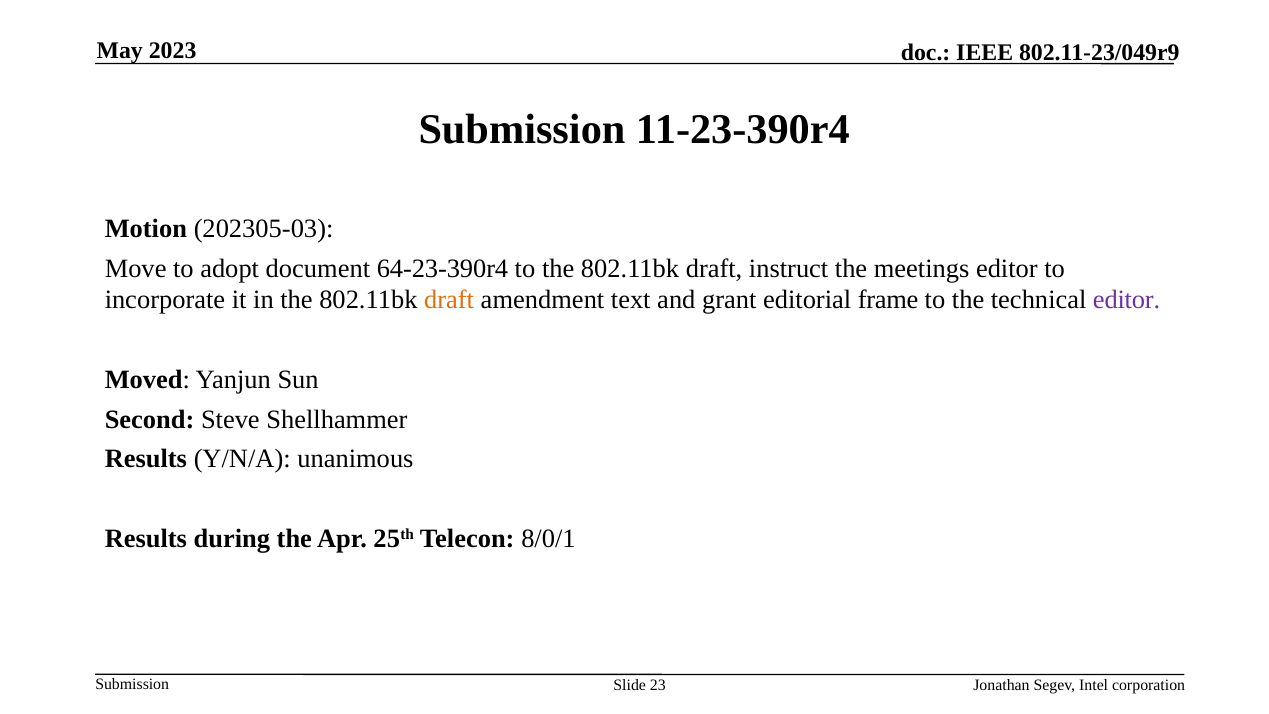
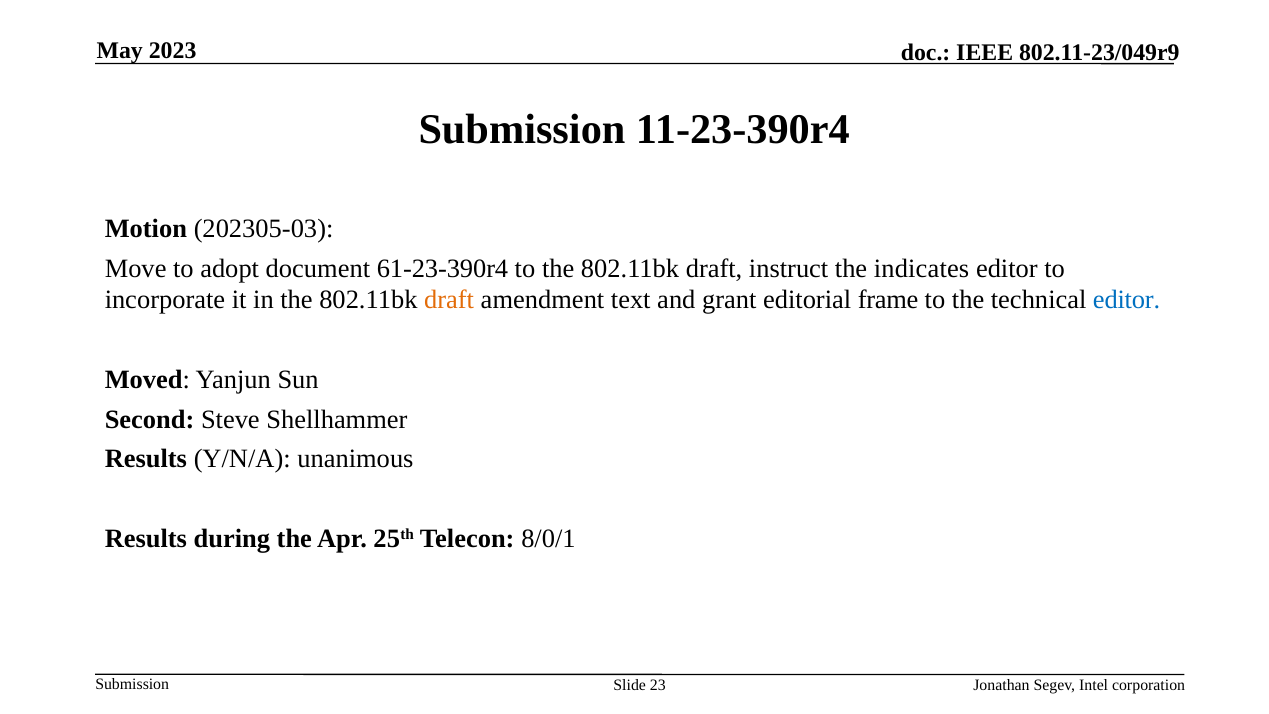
64-23-390r4: 64-23-390r4 -> 61-23-390r4 (443, 268)
meetings: meetings -> indicates (922, 268)
editor colour: purple -> blue (1127, 300)
